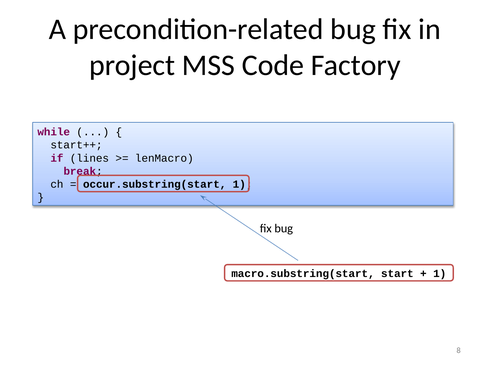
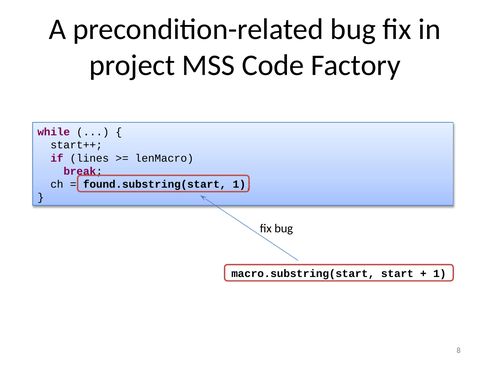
occur.substring(start: occur.substring(start -> found.substring(start (155, 184)
